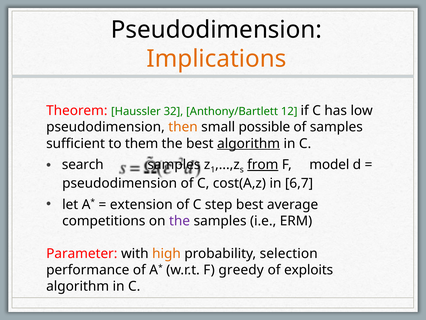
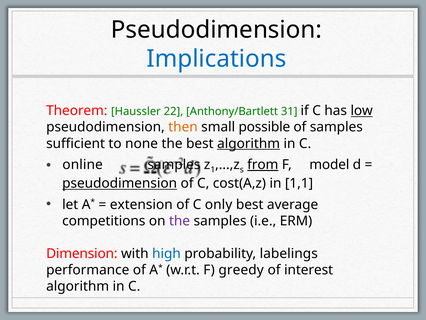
Implications colour: orange -> blue (217, 59)
32: 32 -> 22 (173, 111)
12: 12 -> 31 (289, 111)
low underline: none -> present (362, 111)
them: them -> none (142, 143)
search: search -> online (83, 164)
pseudodimension underline: none -> present (120, 183)
6,7: 6,7 -> 1,1 (299, 183)
step: step -> only (219, 204)
Parameter: Parameter -> Dimension (82, 253)
high colour: orange -> blue (166, 253)
selection: selection -> labelings (289, 253)
exploits: exploits -> interest (309, 270)
